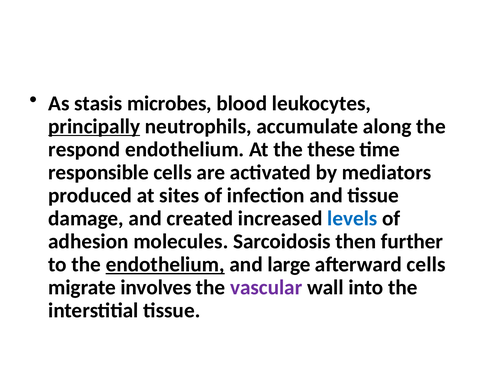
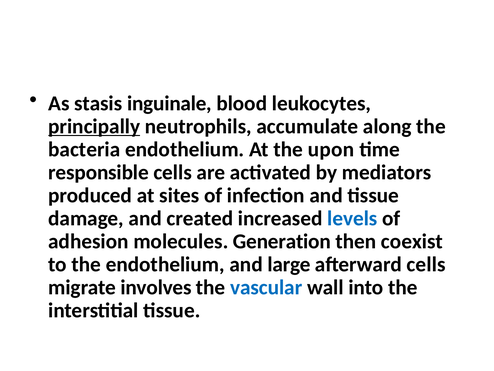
microbes: microbes -> inguinale (169, 103)
respond: respond -> bacteria (84, 149)
these: these -> upon (331, 149)
Sarcoidosis: Sarcoidosis -> Generation (282, 241)
further: further -> coexist (412, 241)
endothelium underline: present -> none (165, 264)
vascular colour: purple -> blue (266, 287)
